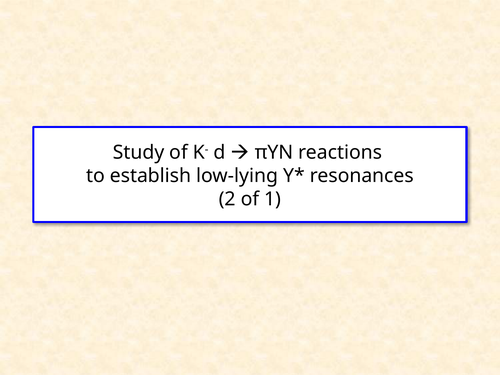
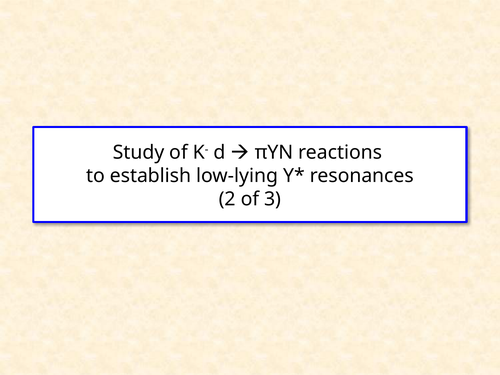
1: 1 -> 3 (273, 199)
